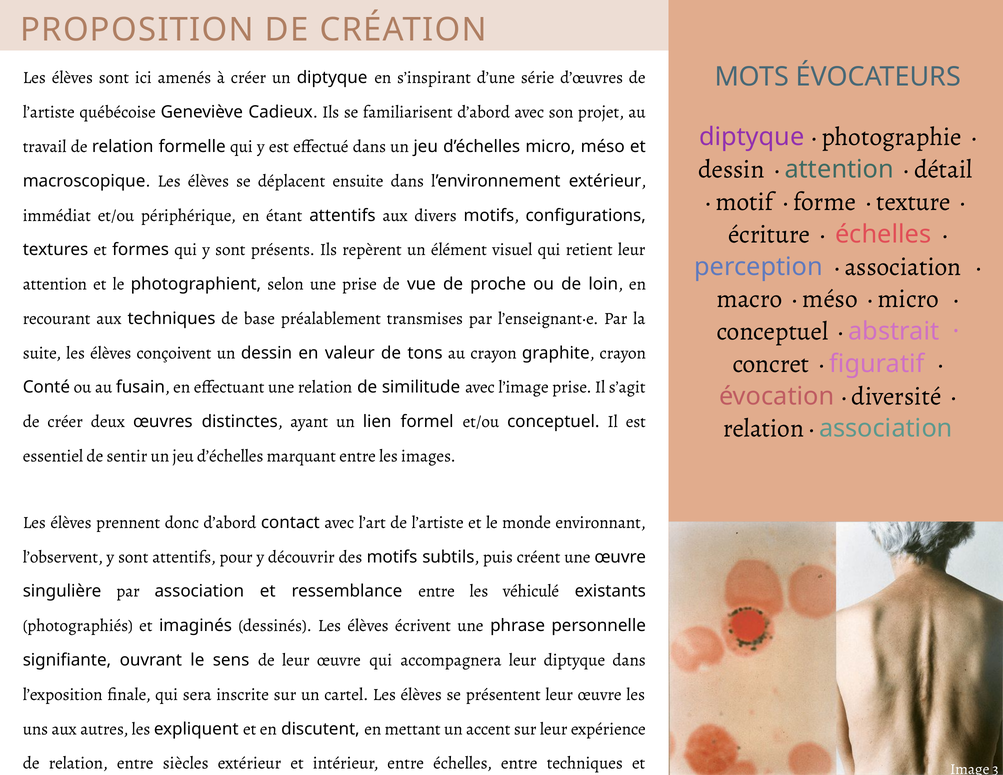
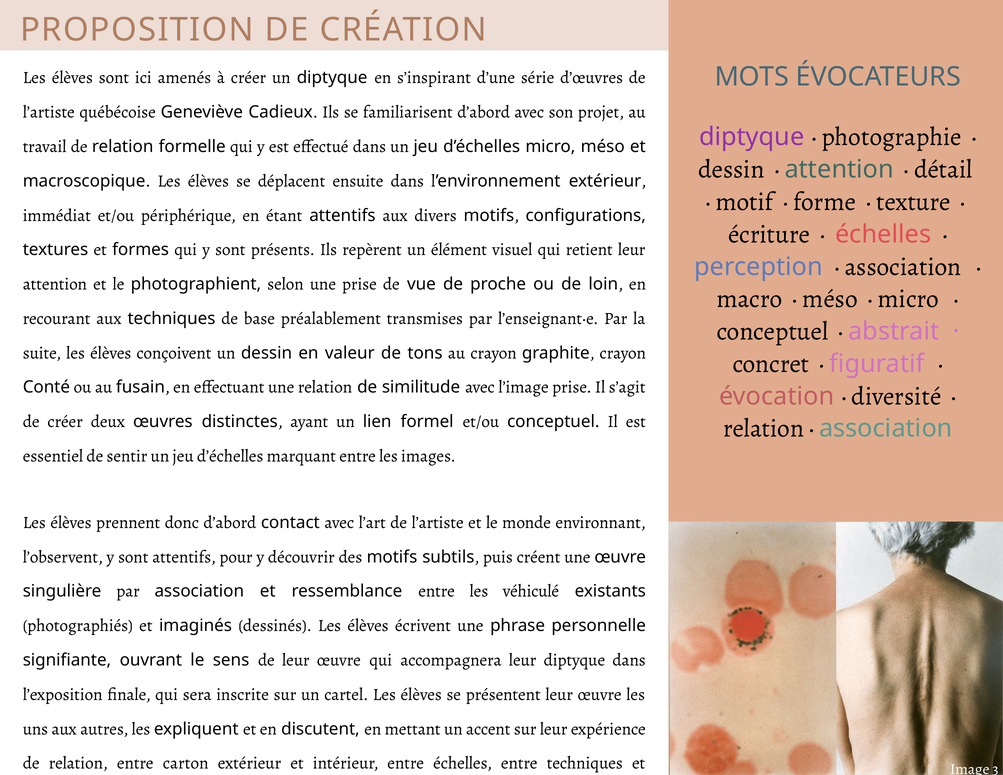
siècles: siècles -> carton (186, 763)
